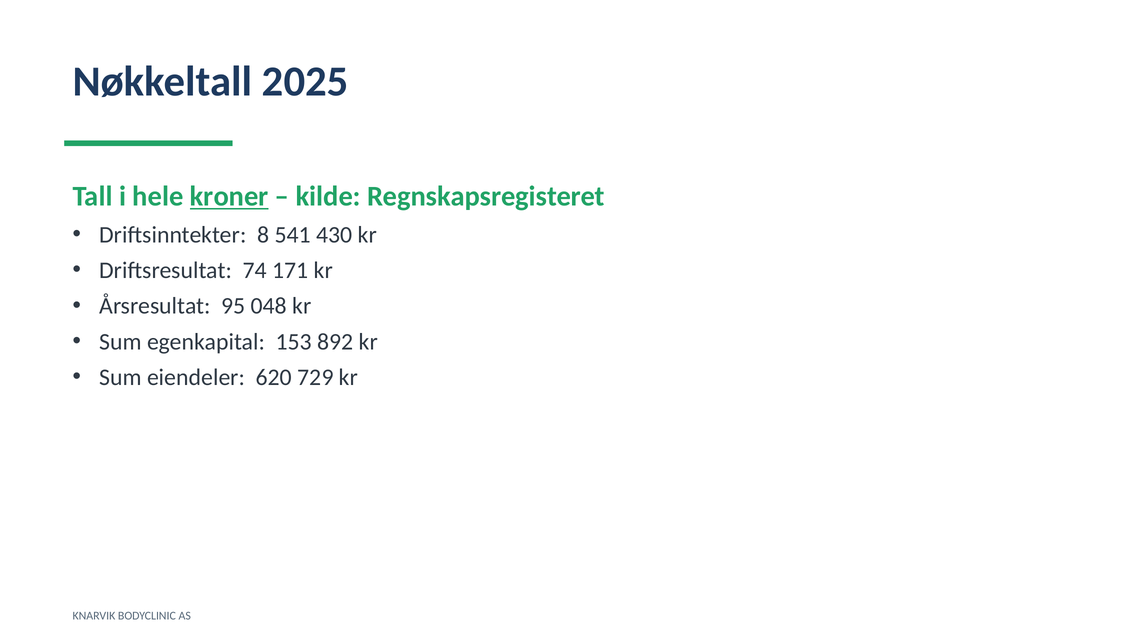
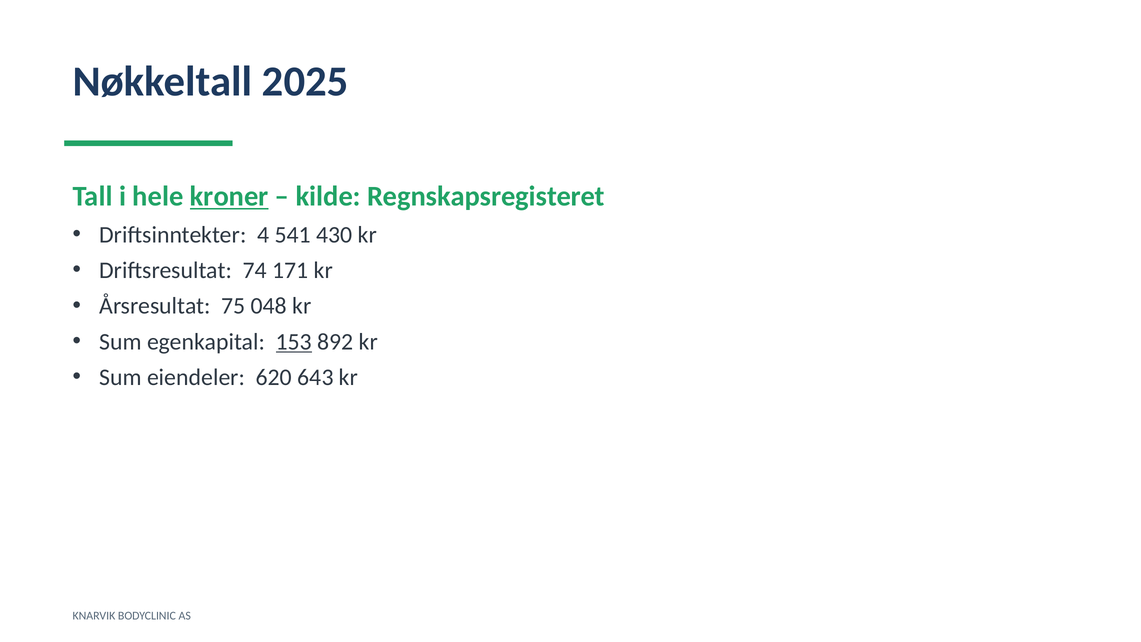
8: 8 -> 4 (263, 235)
95: 95 -> 75 (233, 306)
153 underline: none -> present (294, 342)
729: 729 -> 643 (315, 377)
